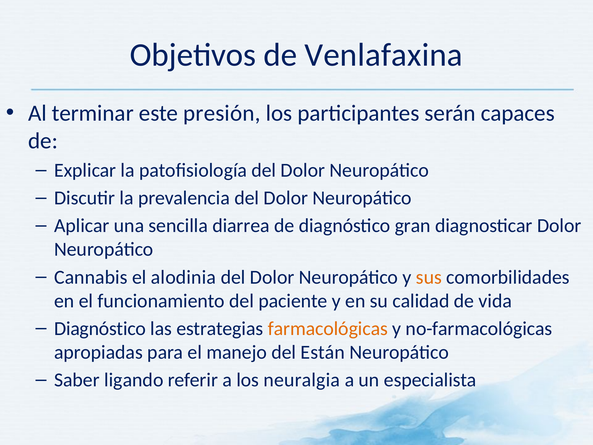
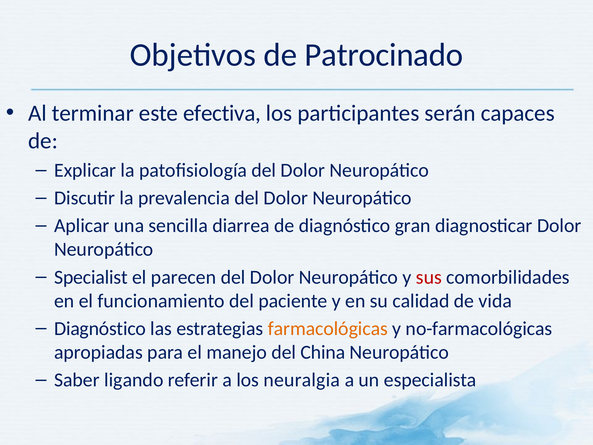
Venlafaxina: Venlafaxina -> Patrocinado (384, 55)
presión: presión -> efectiva (222, 113)
Cannabis: Cannabis -> Specialist (91, 277)
alodinia: alodinia -> parecen (184, 277)
sus colour: orange -> red (429, 277)
Están: Están -> China (323, 352)
